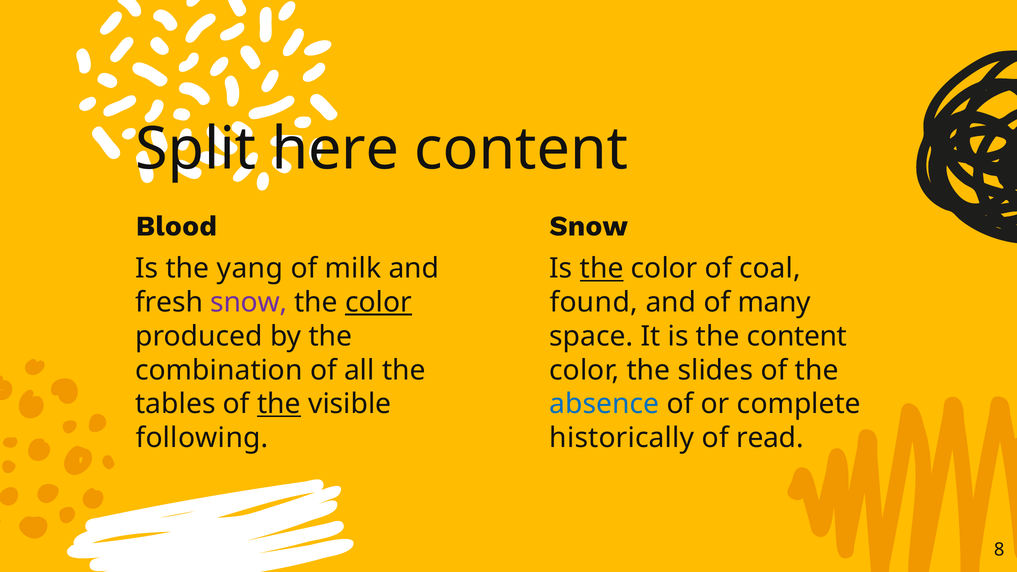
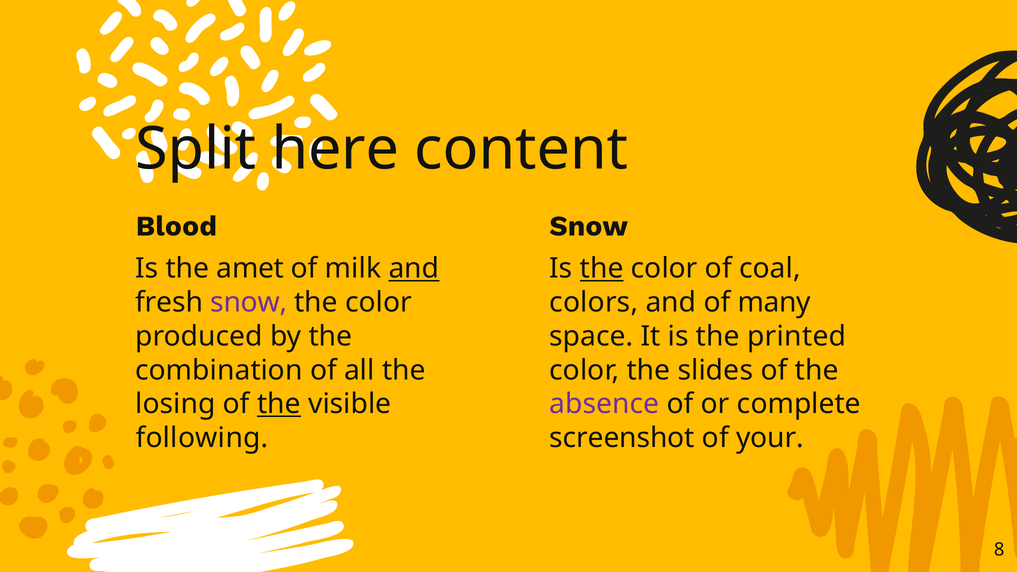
yang: yang -> amet (250, 269)
and underline: none -> present (414, 269)
color underline: present -> none (379, 302)
found: found -> colors (594, 302)
the content: content -> printed (797, 336)
tables: tables -> losing (175, 404)
absence colour: blue -> purple (604, 404)
historically: historically -> screenshot (622, 438)
read: read -> your (770, 438)
